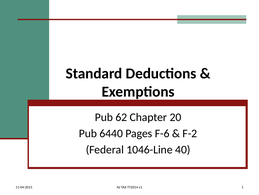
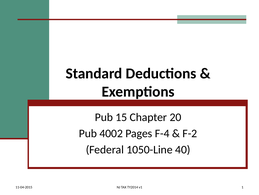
62: 62 -> 15 (121, 117)
6440: 6440 -> 4002 (111, 133)
F-6: F-6 -> F-4 (162, 133)
1046-Line: 1046-Line -> 1050-Line (150, 149)
